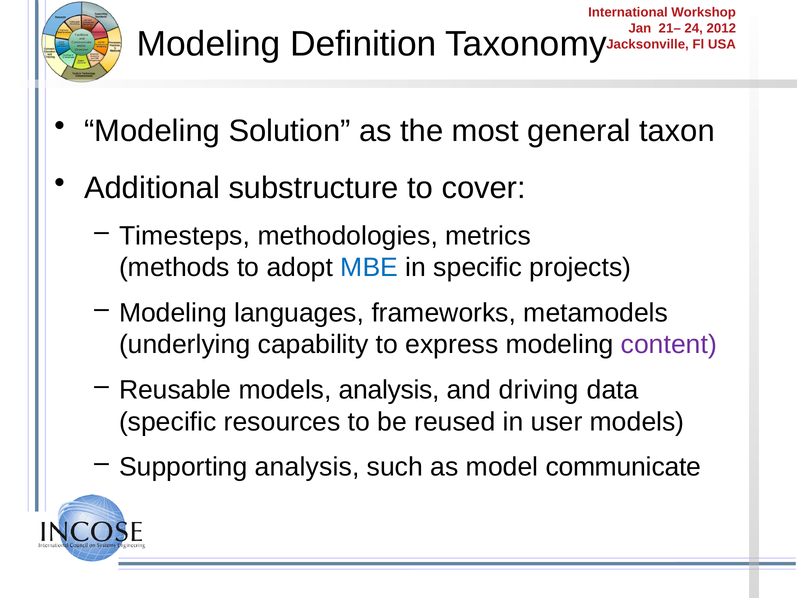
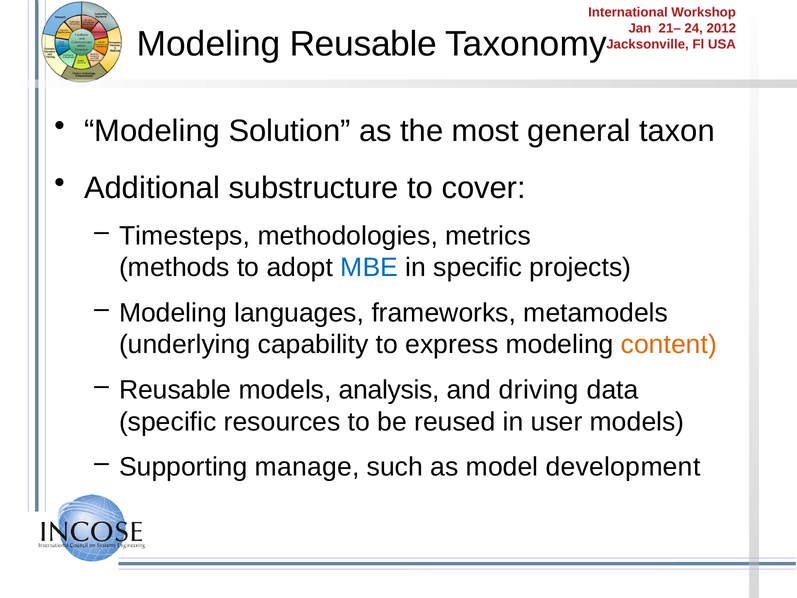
Modeling Definition: Definition -> Reusable (363, 44)
content colour: purple -> orange (669, 345)
Supporting analysis: analysis -> manage (307, 467)
communicate: communicate -> development (623, 467)
